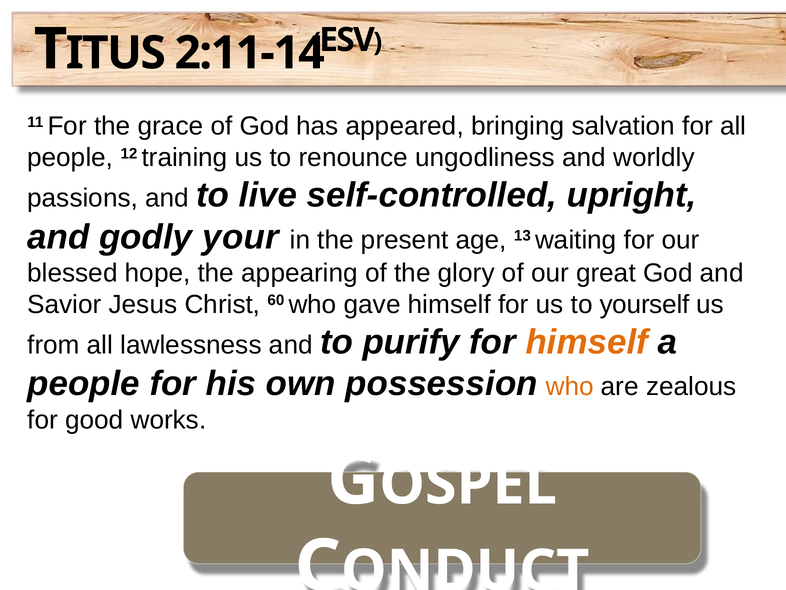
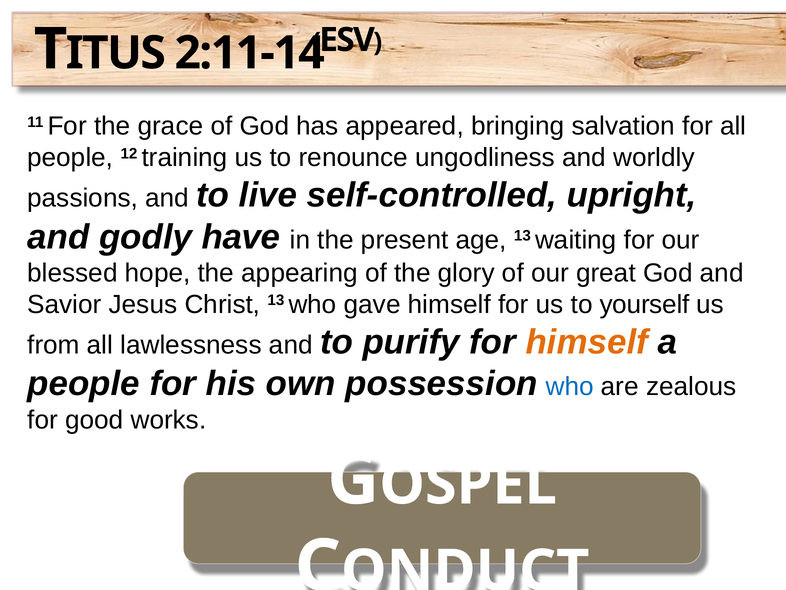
your: your -> have (241, 237)
Christ 60: 60 -> 13 (276, 300)
who colour: orange -> blue (570, 386)
